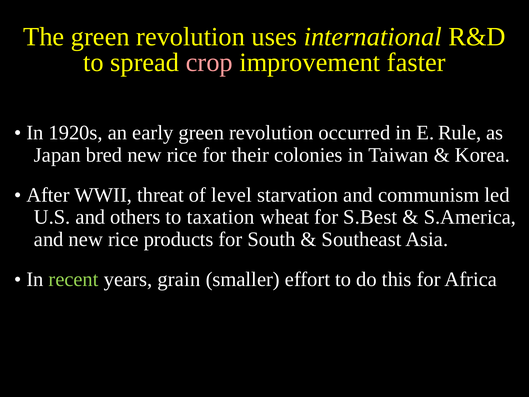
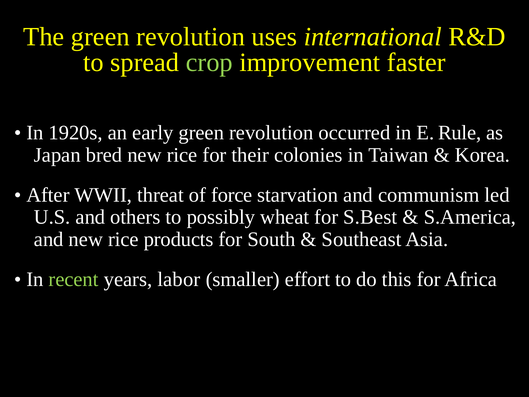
crop colour: pink -> light green (209, 62)
level: level -> force (232, 195)
taxation: taxation -> possibly (221, 217)
grain: grain -> labor (179, 279)
